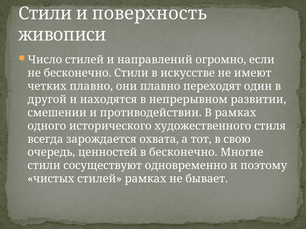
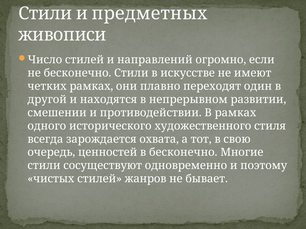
поверхность: поверхность -> предметных (150, 14)
четких плавно: плавно -> рамках (91, 86)
стилей рамках: рамках -> жанров (146, 179)
